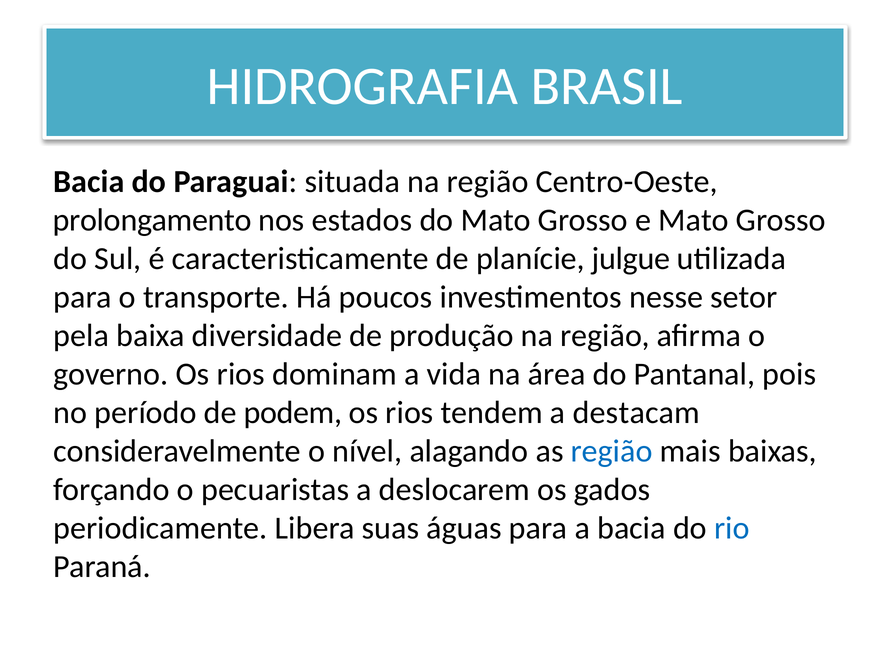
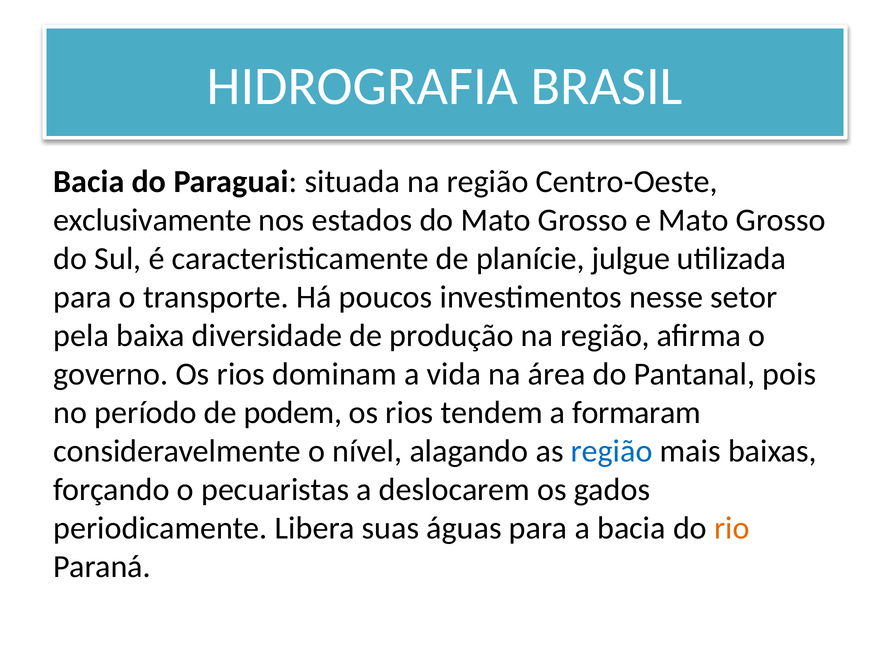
prolongamento: prolongamento -> exclusivamente (152, 220)
destacam: destacam -> formaram (637, 413)
rio colour: blue -> orange (732, 529)
